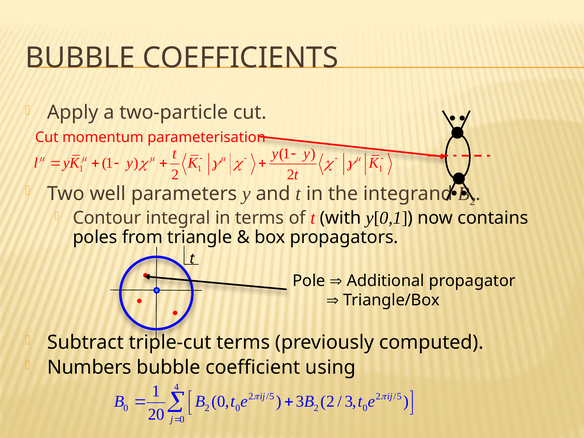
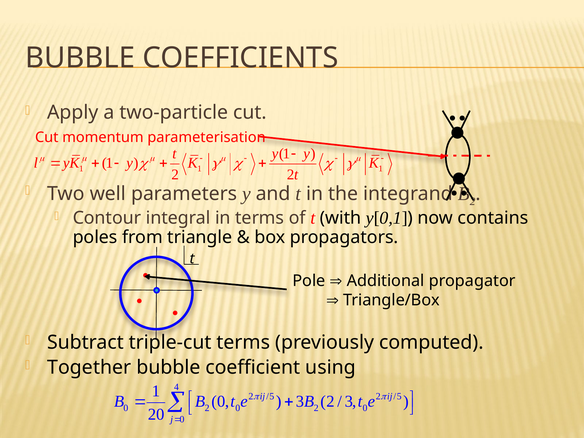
Numbers: Numbers -> Together (89, 367)
